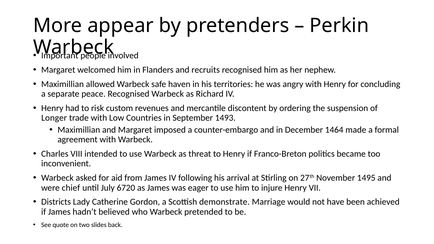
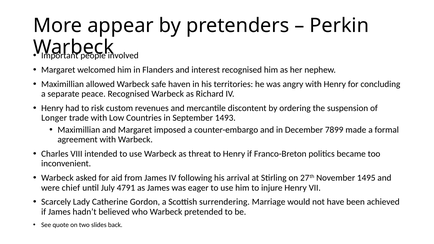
recruits: recruits -> interest (206, 70)
1464: 1464 -> 7899 (334, 130)
6720: 6720 -> 4791 (126, 188)
Districts: Districts -> Scarcely (56, 202)
demonstrate: demonstrate -> surrendering (224, 202)
